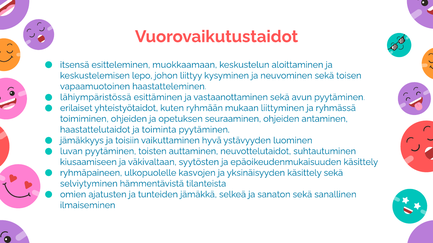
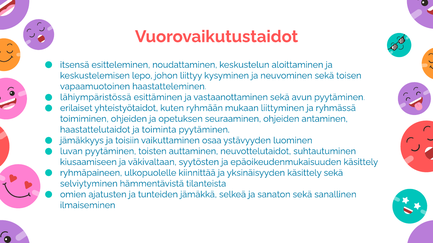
muokkaamaan: muokkaamaan -> noudattaminen (185, 65)
hyvä: hyvä -> osaa (212, 141)
kasvojen: kasvojen -> kiinnittää (197, 173)
